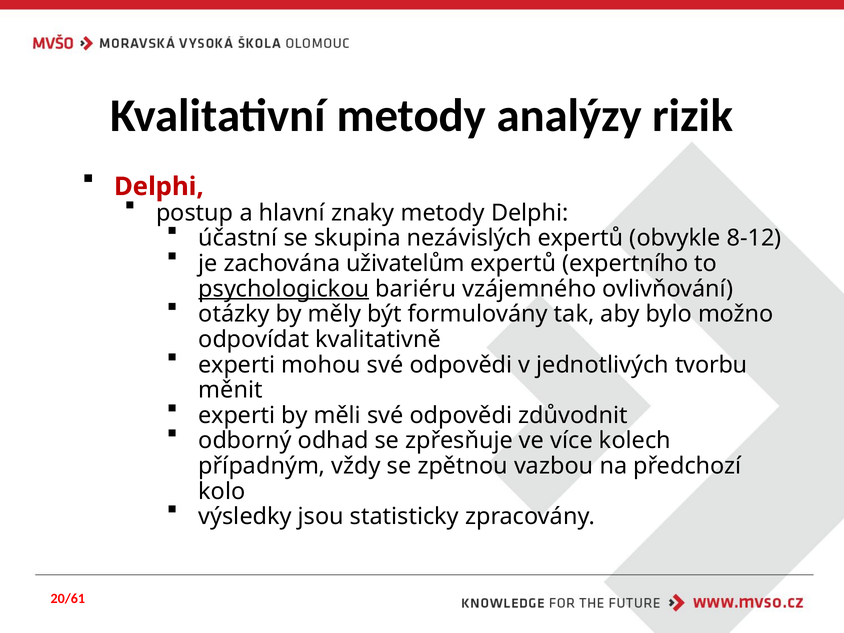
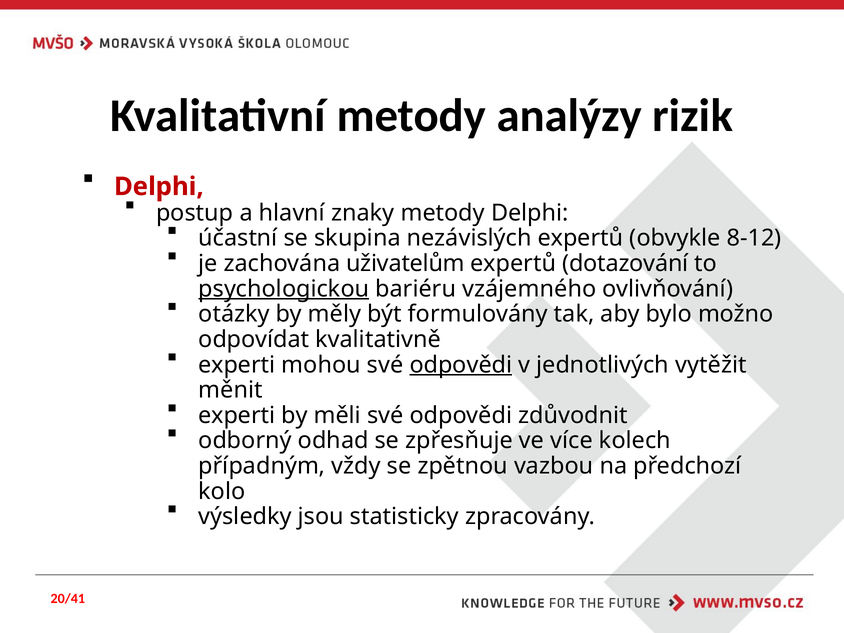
expertního: expertního -> dotazování (625, 264)
odpovědi underline: none -> present (461, 365)
tvorbu: tvorbu -> vytěžit (711, 365)
20/61: 20/61 -> 20/41 (68, 599)
